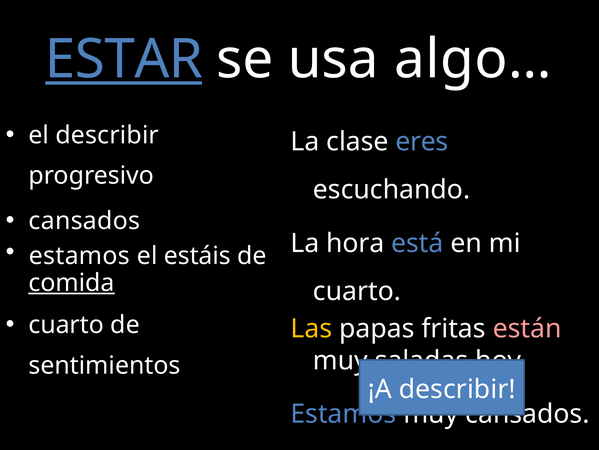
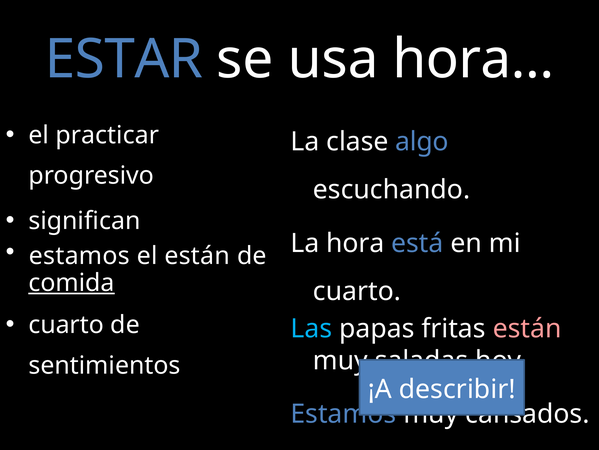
ESTAR underline: present -> none (124, 59)
algo…: algo… -> hora… (473, 59)
el describir: describir -> practicar (107, 135)
eres: eres -> algo (422, 142)
cansados: cansados -> significan (84, 221)
el estáis: estáis -> están (197, 255)
Las colour: yellow -> light blue (311, 328)
